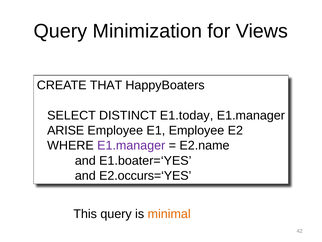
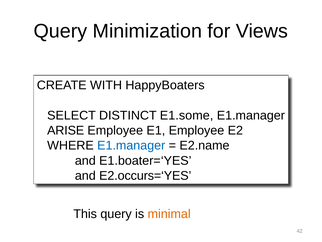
THAT: THAT -> WITH (106, 85)
E1.today: E1.today -> E1.some (187, 115)
E1.manager colour: purple -> blue (131, 145)
